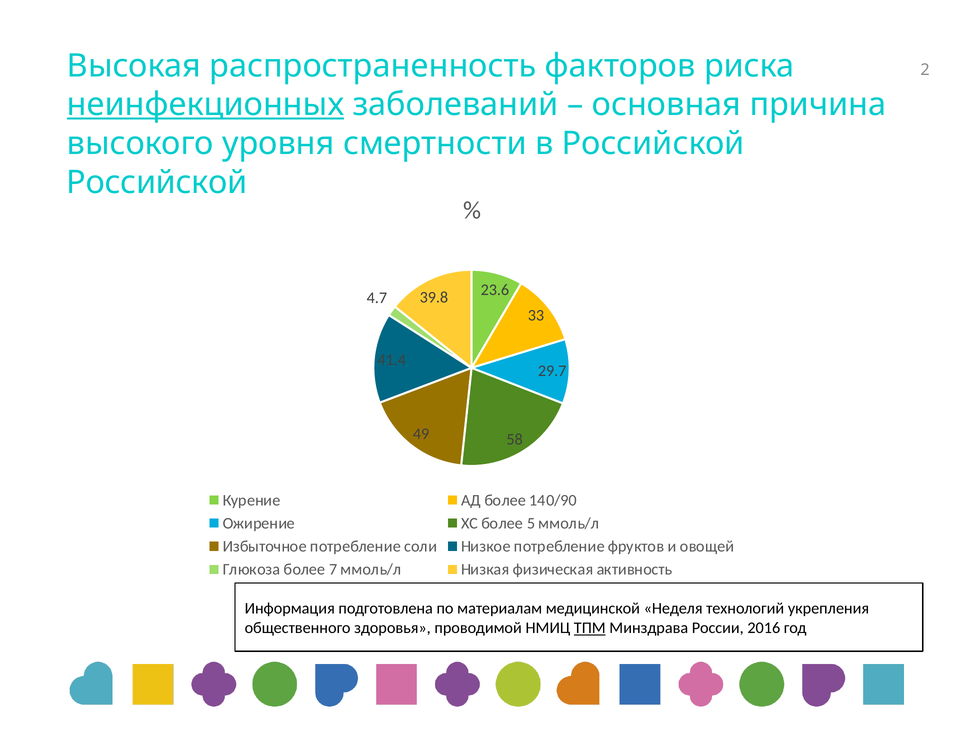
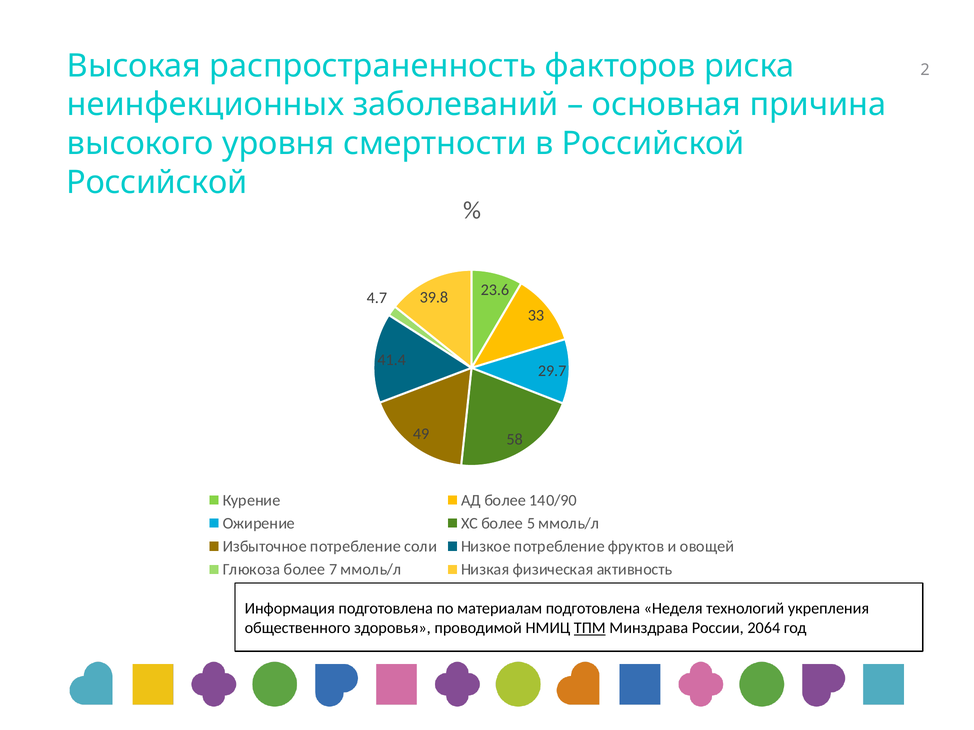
неинфекционных underline: present -> none (206, 105)
материалам медицинской: медицинской -> подготовлена (593, 609)
2016: 2016 -> 2064 (764, 628)
